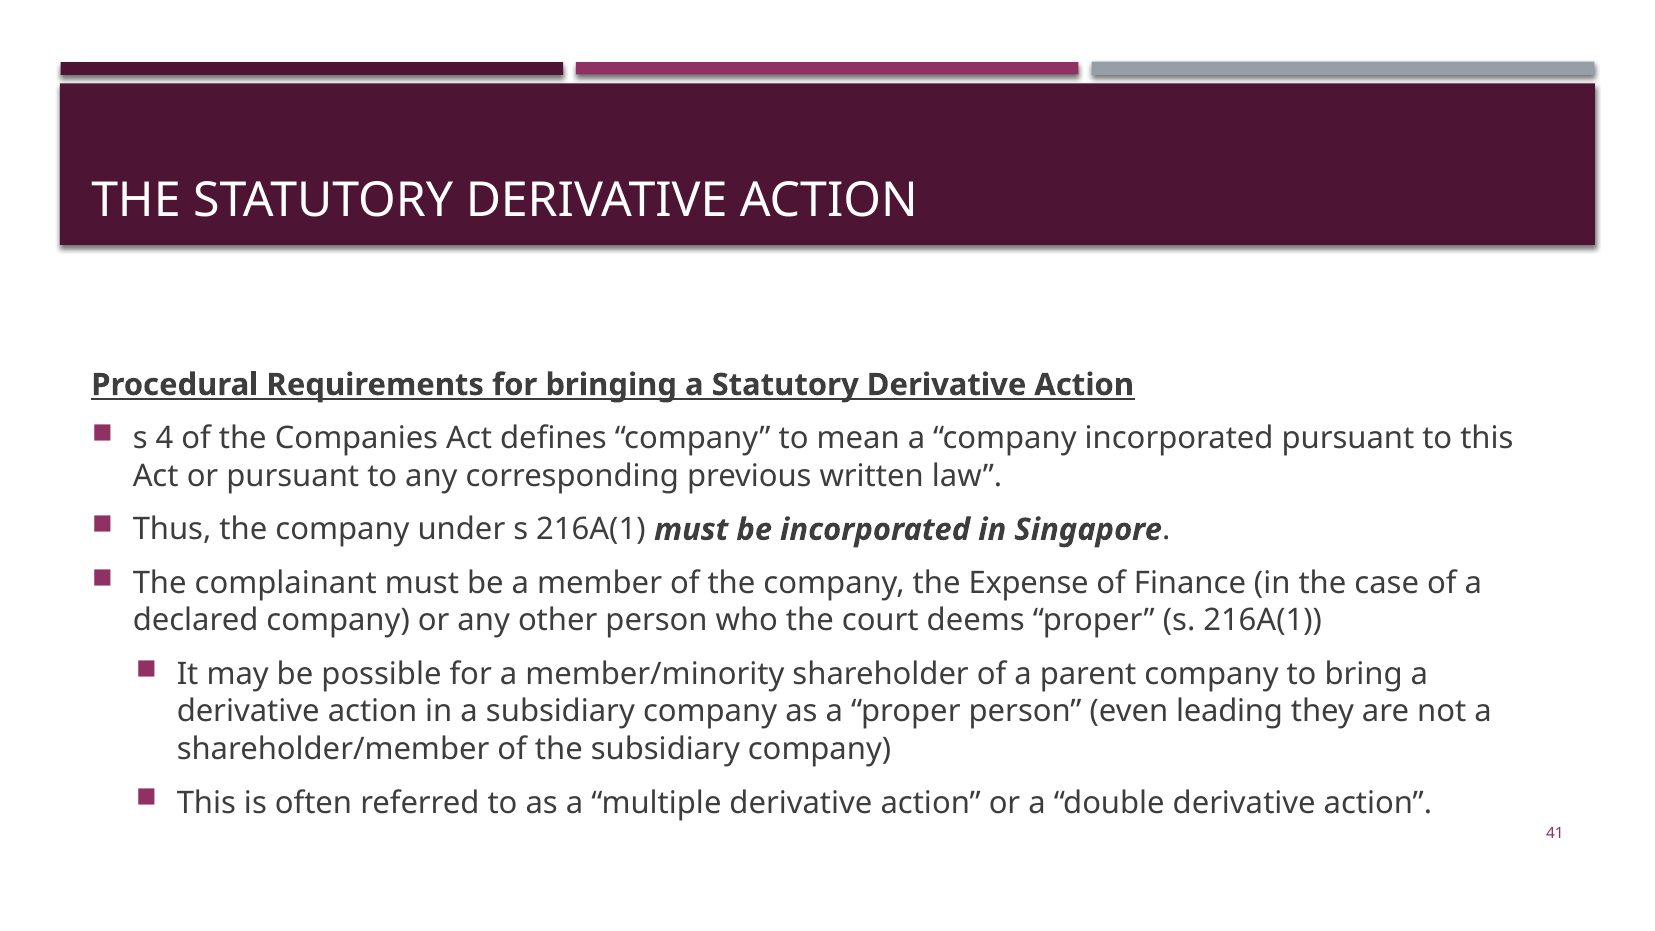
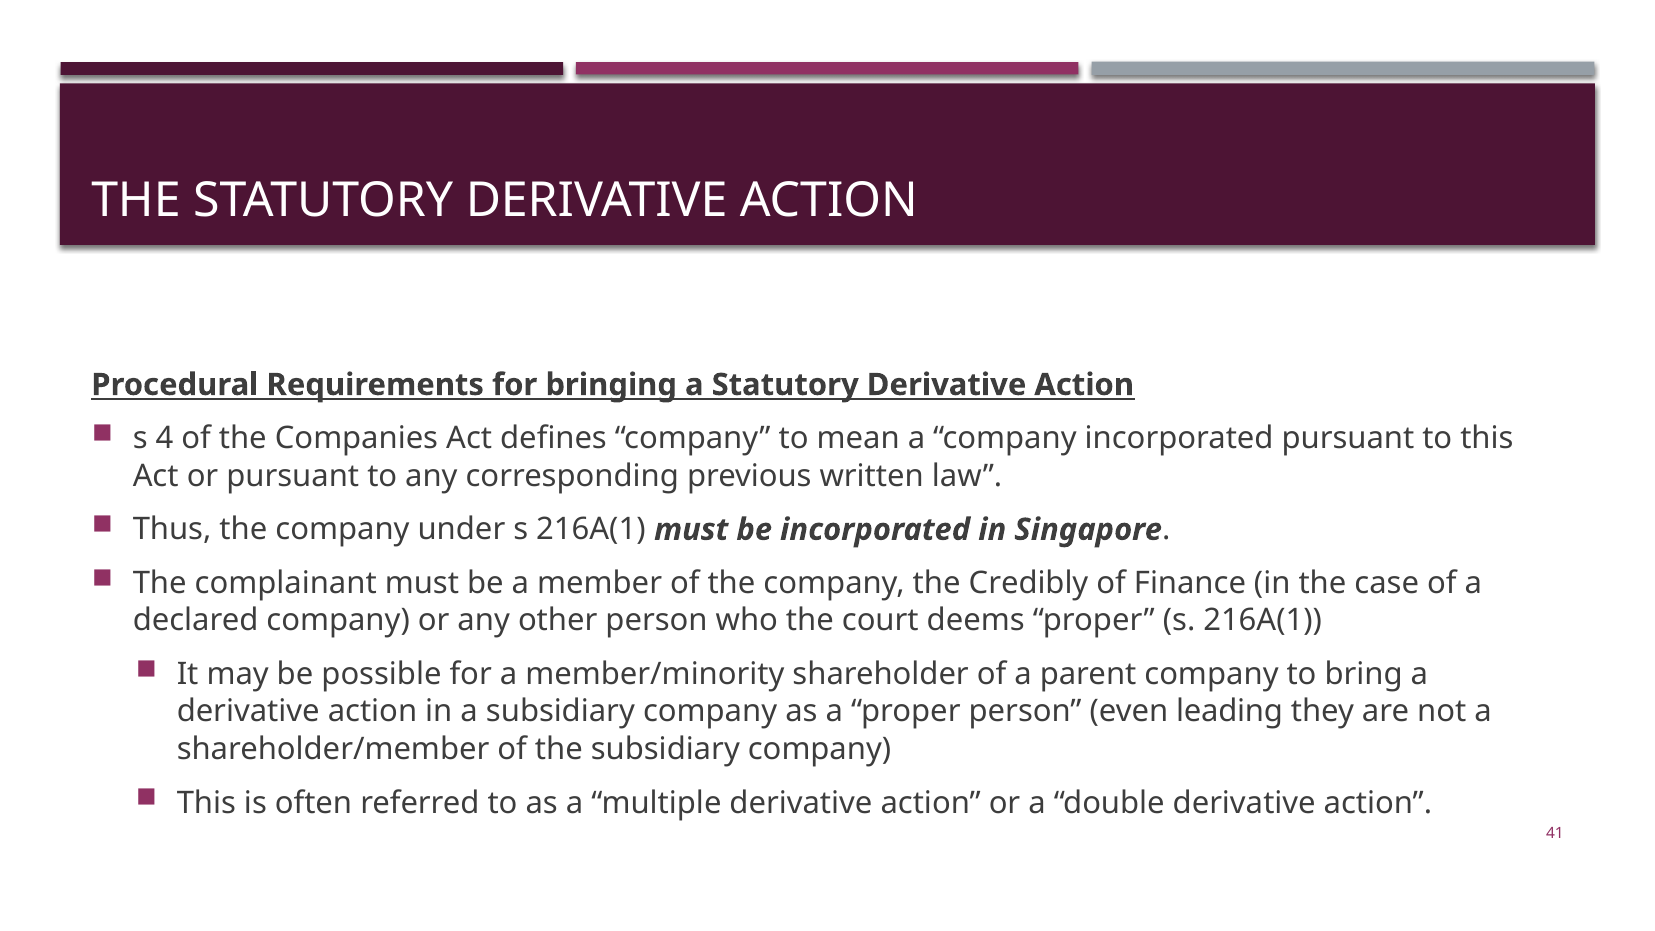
Expense: Expense -> Credibly (1029, 583)
